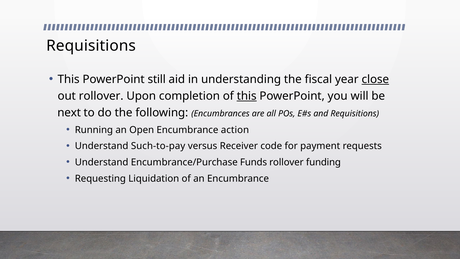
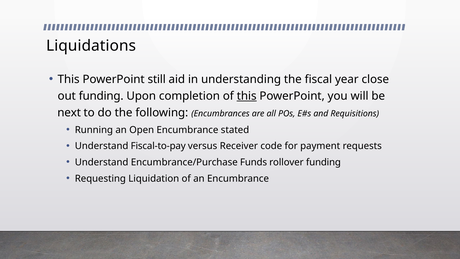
Requisitions: Requisitions -> Liquidations (91, 46)
close underline: present -> none (375, 79)
out rollover: rollover -> funding (101, 96)
action: action -> stated (235, 130)
Such-to-pay: Such-to-pay -> Fiscal-to-pay (158, 146)
